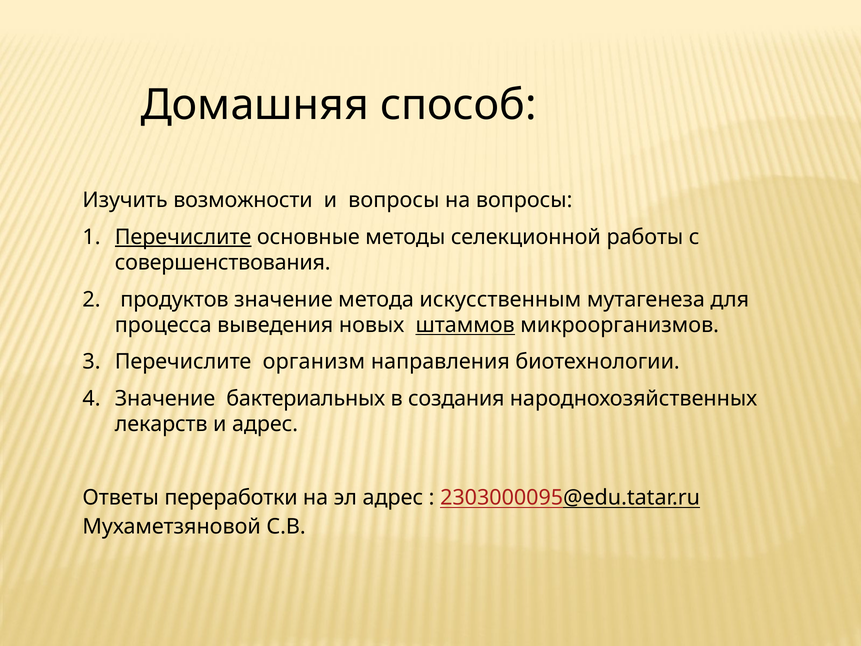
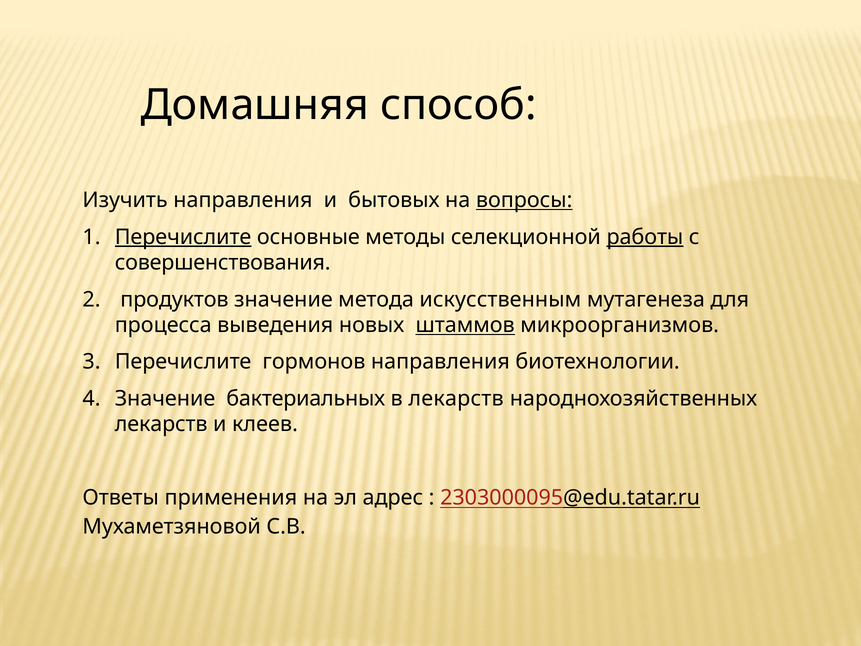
Изучить возможности: возможности -> направления (243, 200)
и вопросы: вопросы -> бытовых (394, 200)
вопросы underline: none -> present (524, 200)
работы underline: none -> present (645, 237)
организм: организм -> гормонов (314, 362)
в создания: создания -> лекарств (456, 398)
и адрес: адрес -> клеев (265, 424)
переработки: переработки -> применения (231, 497)
